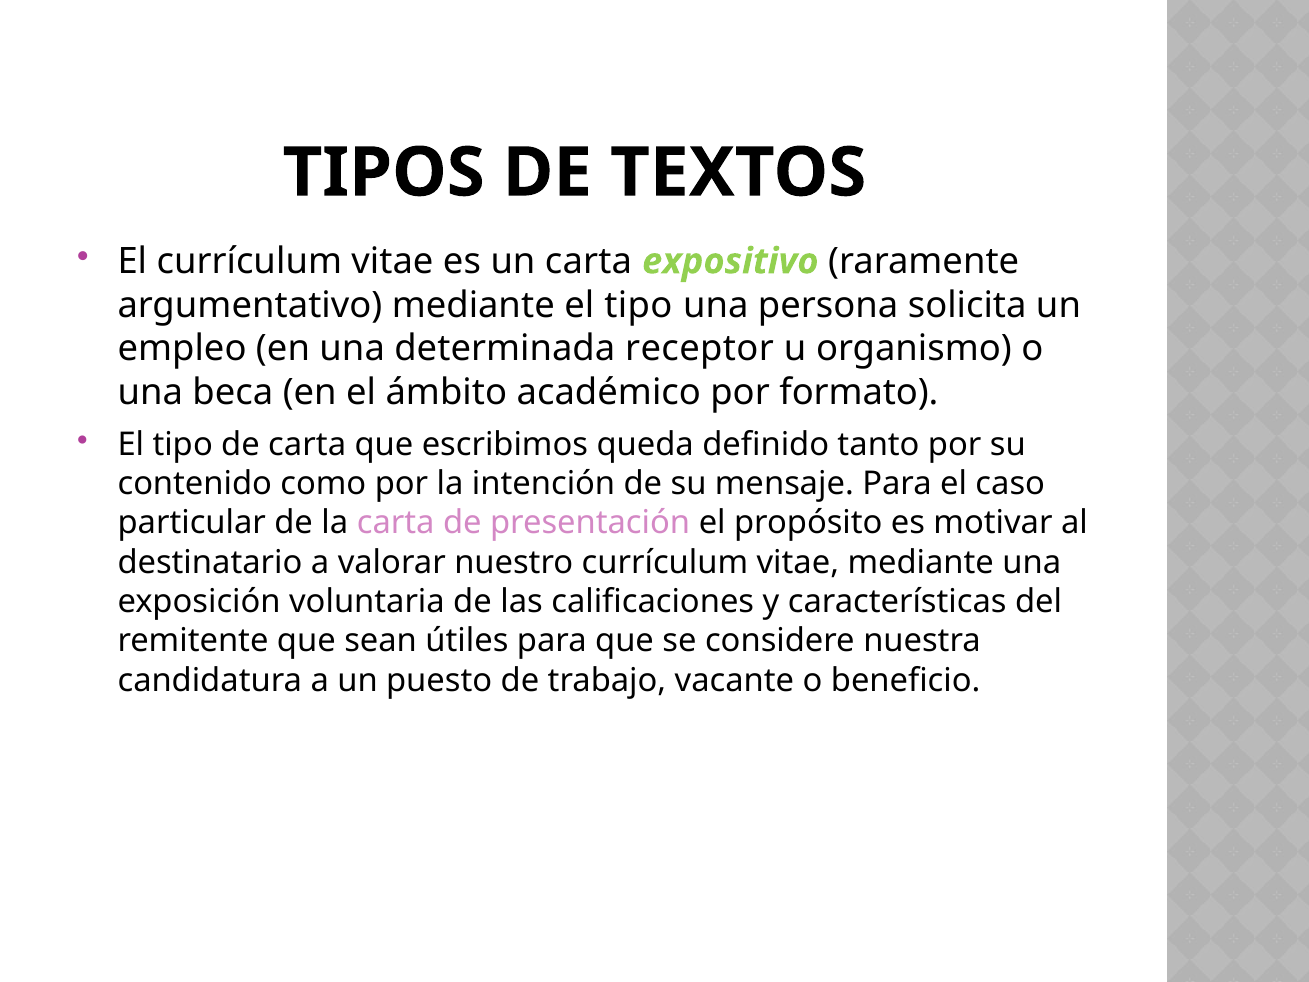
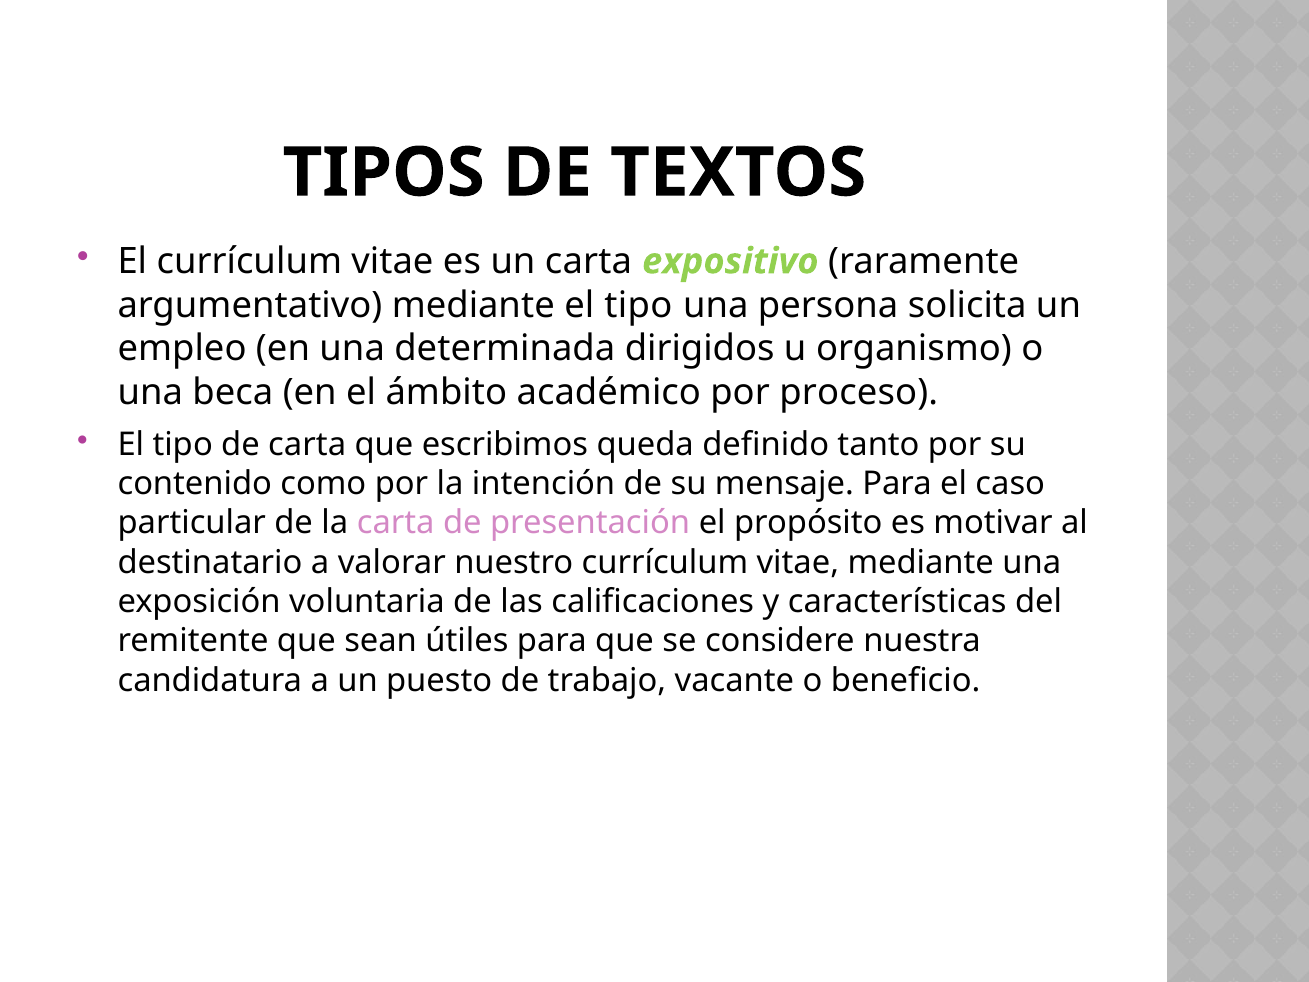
receptor: receptor -> dirigidos (700, 349)
formato: formato -> proceso (859, 392)
